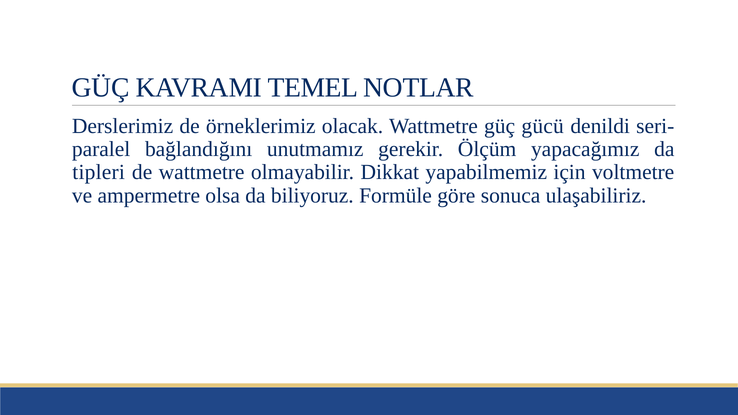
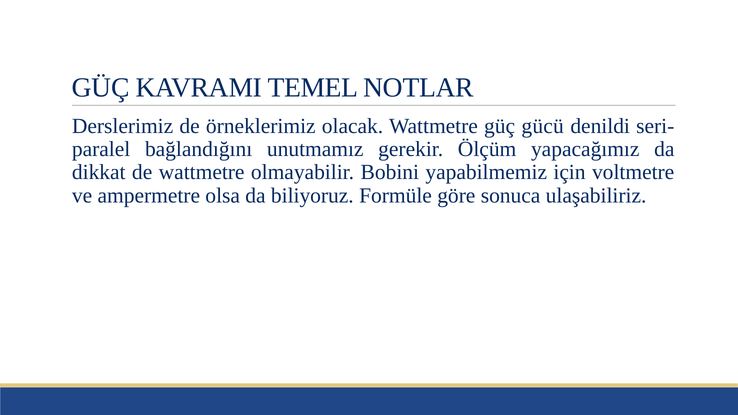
tipleri: tipleri -> dikkat (99, 172)
Dikkat: Dikkat -> Bobini (390, 172)
